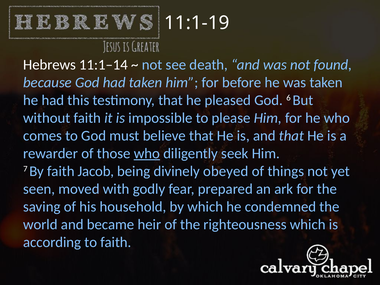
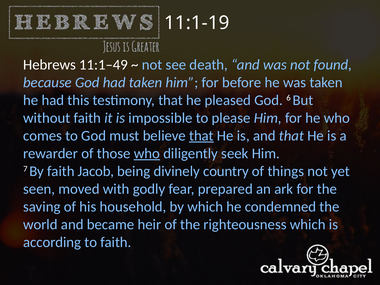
11:1–14: 11:1–14 -> 11:1–49 (104, 65)
that underline: none -> present (201, 136)
obeyed: obeyed -> country (226, 171)
